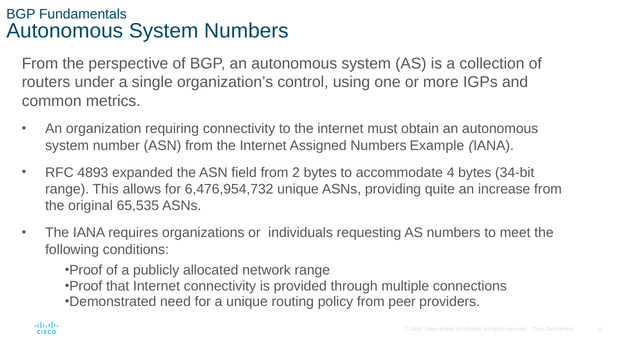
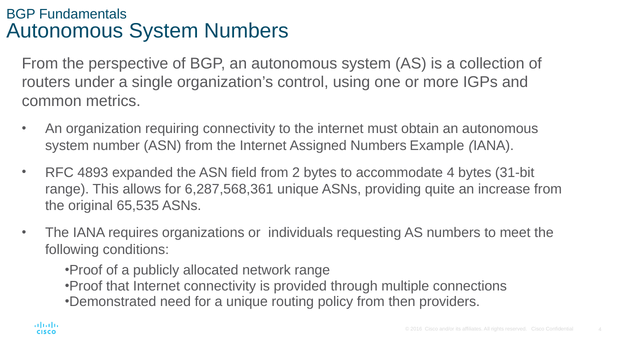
34-bit: 34-bit -> 31-bit (515, 173)
6,476,954,732: 6,476,954,732 -> 6,287,568,361 (229, 190)
peer: peer -> then (402, 302)
